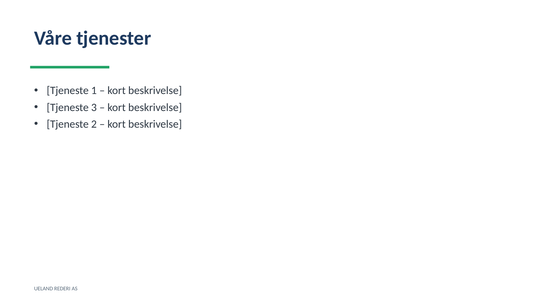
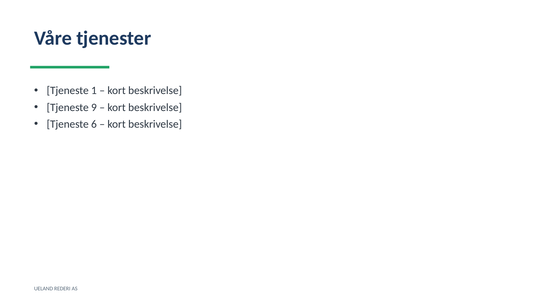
3: 3 -> 9 (94, 108)
2: 2 -> 6 (94, 124)
